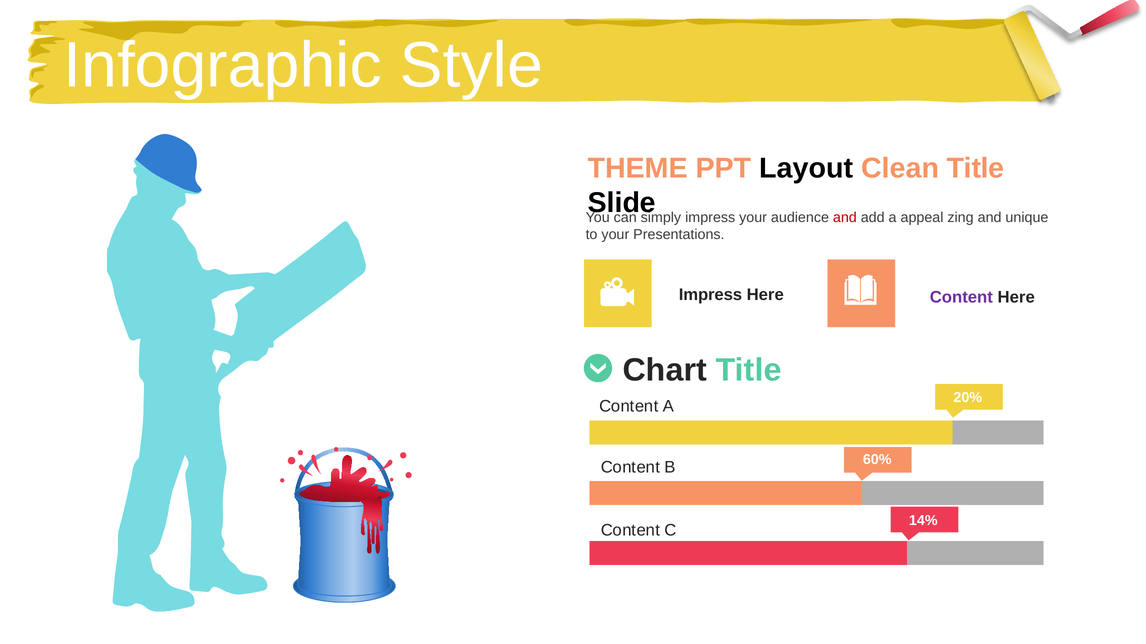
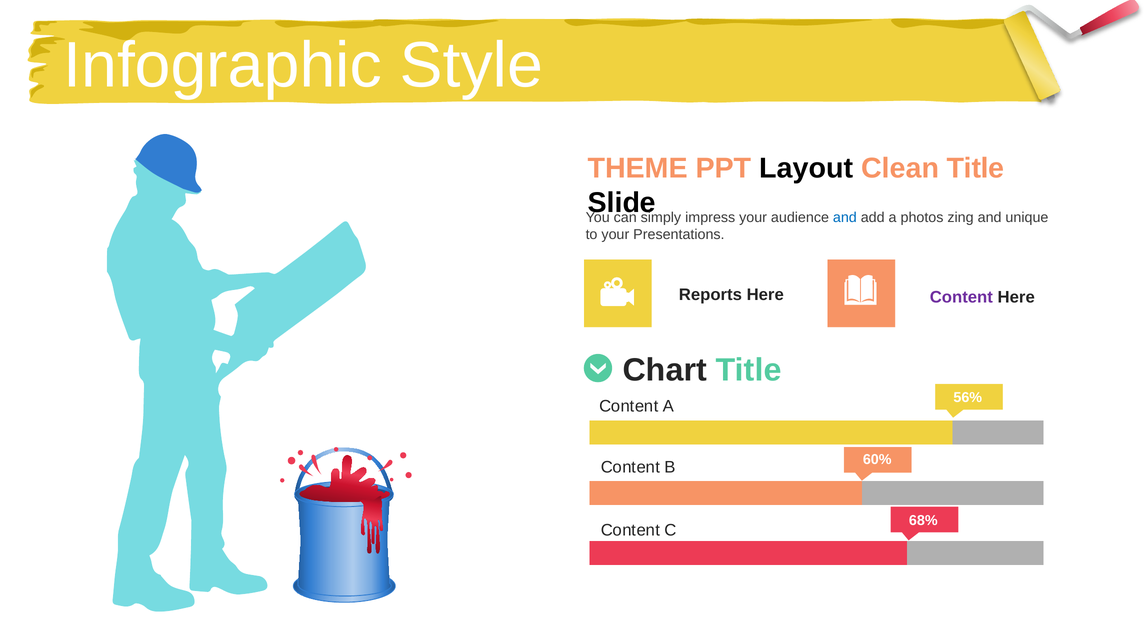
and colour: red -> blue (845, 218)
appeal: appeal -> photos (922, 218)
Impress: Impress -> Reports (710, 295)
20%: 20% -> 56% (968, 398)
14%: 14% -> 68% (923, 521)
